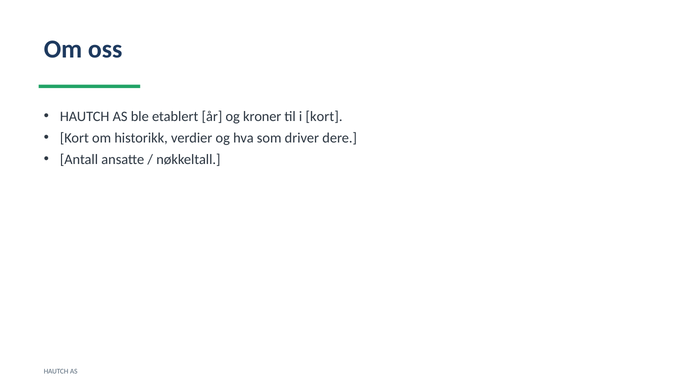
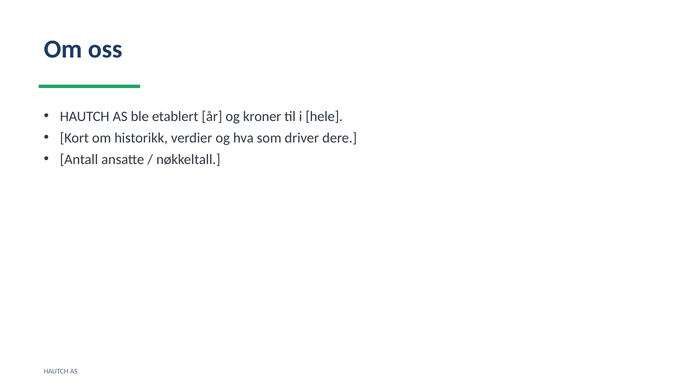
i kort: kort -> hele (324, 117)
